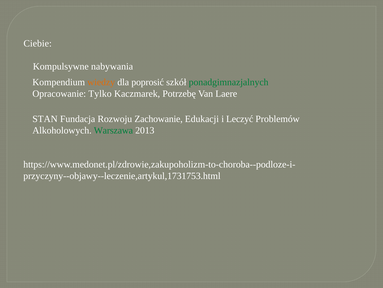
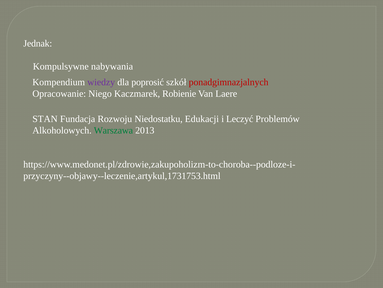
Ciebie: Ciebie -> Jednak (38, 43)
wiedzy colour: orange -> purple (101, 82)
ponadgimnazjalnych colour: green -> red (229, 82)
Tylko: Tylko -> Niego (100, 93)
Potrzebę: Potrzebę -> Robienie (179, 93)
Zachowanie: Zachowanie -> Niedostatku (159, 119)
